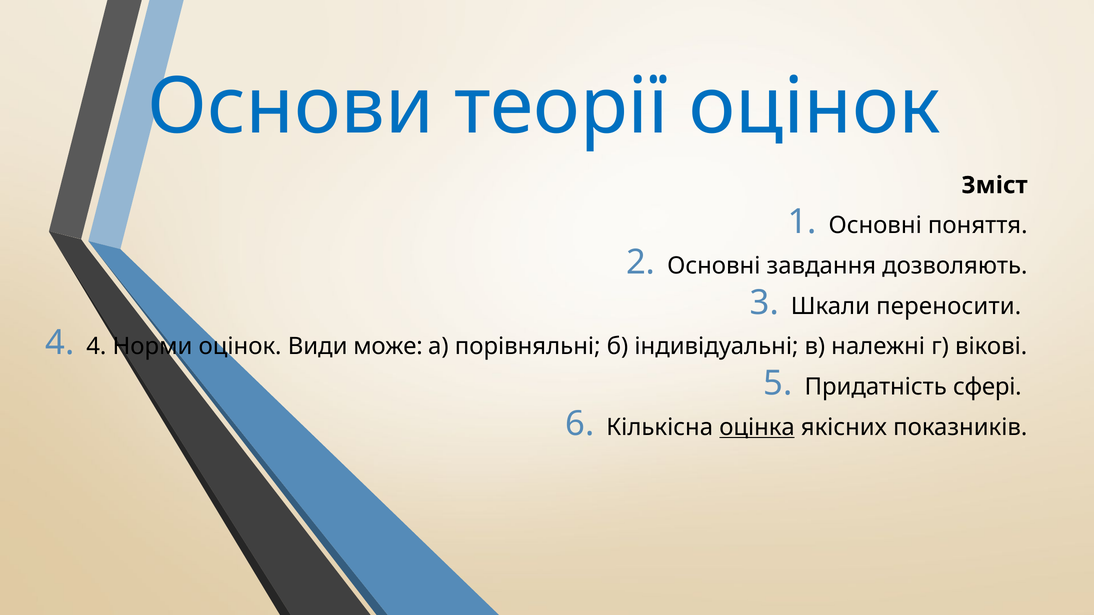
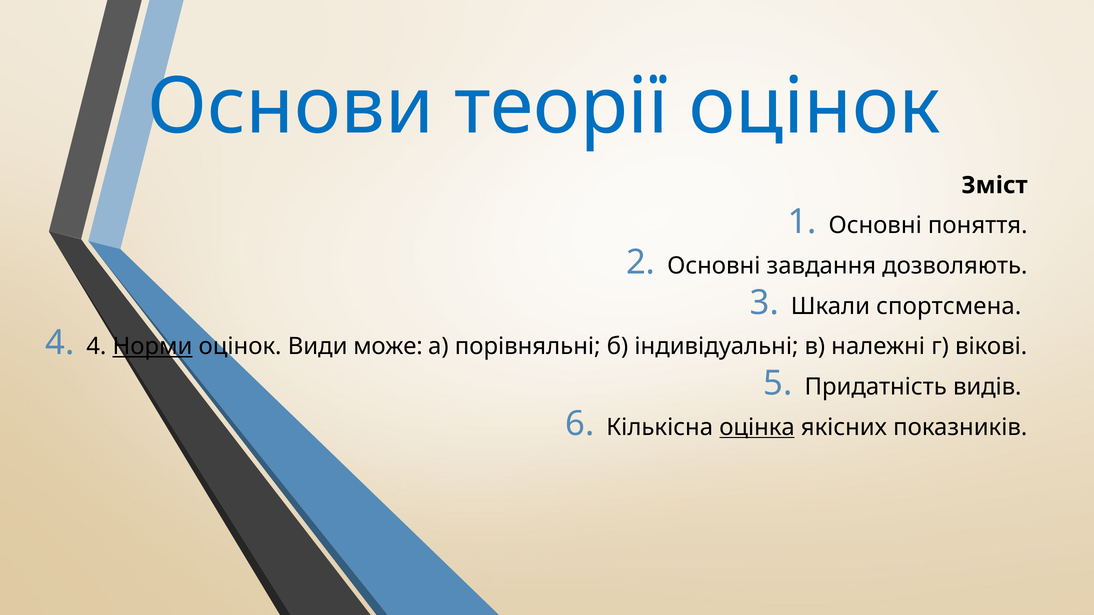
переносити: переносити -> спортсмена (949, 306)
Норми underline: none -> present (152, 347)
сфері: сфері -> видів (987, 387)
